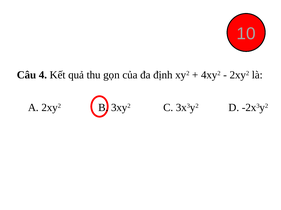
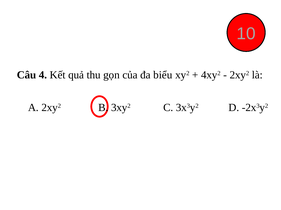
định: định -> biểu (163, 75)
